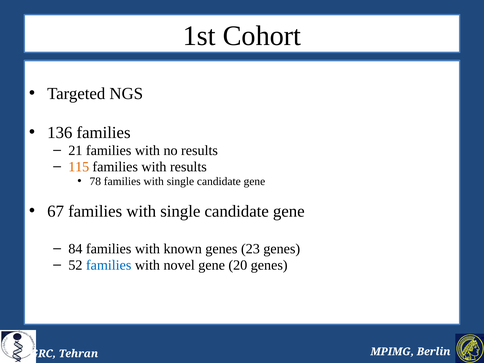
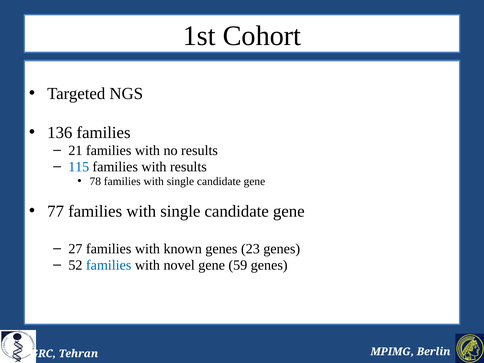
115 colour: orange -> blue (79, 167)
67: 67 -> 77 (56, 211)
84: 84 -> 27 (75, 249)
20: 20 -> 59 (238, 265)
